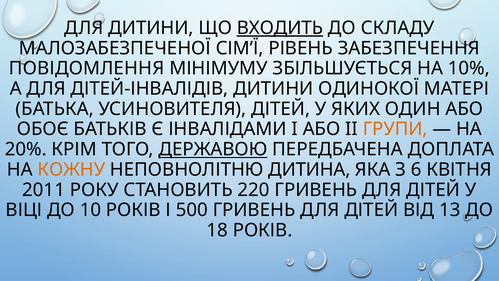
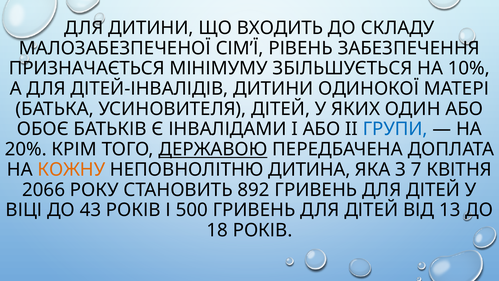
ВХОДИТЬ underline: present -> none (280, 28)
ПОВІДОМЛЕННЯ: ПОВІДОМЛЕННЯ -> ПРИЗНАЧАЄТЬСЯ (87, 68)
ГРУПИ colour: orange -> blue (395, 129)
6: 6 -> 7 (416, 169)
2011: 2011 -> 2066 (44, 190)
220: 220 -> 892 (254, 190)
10: 10 -> 43 (90, 210)
